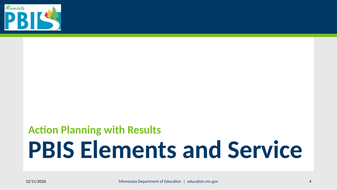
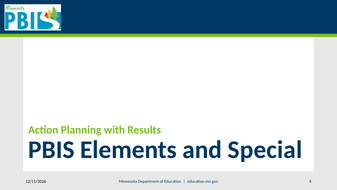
Service: Service -> Special (265, 149)
